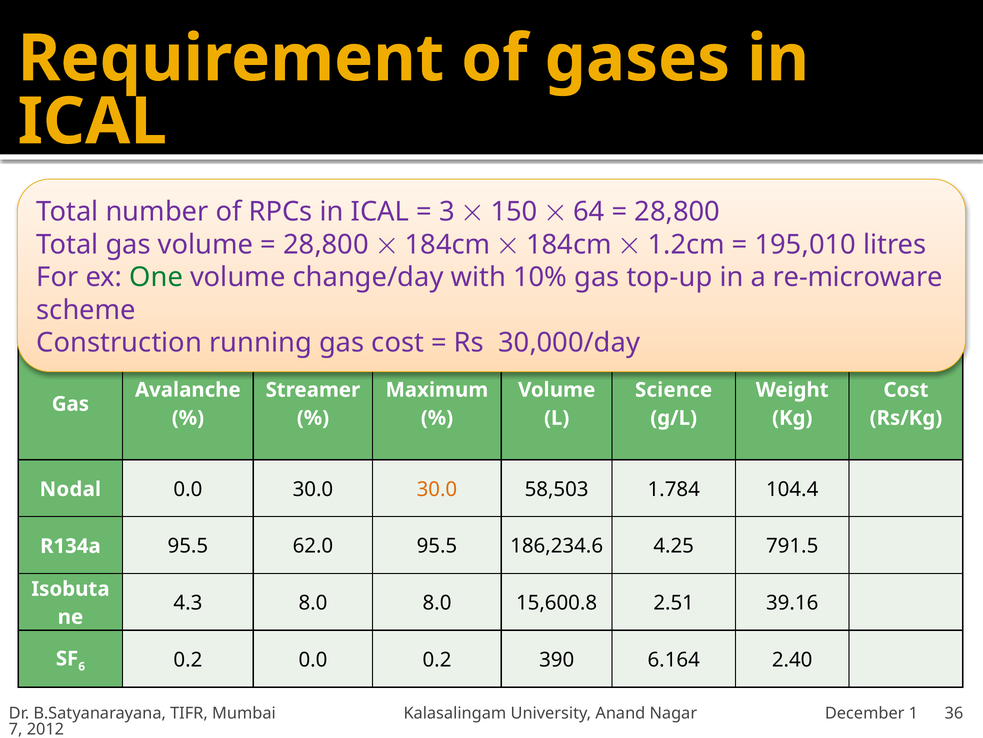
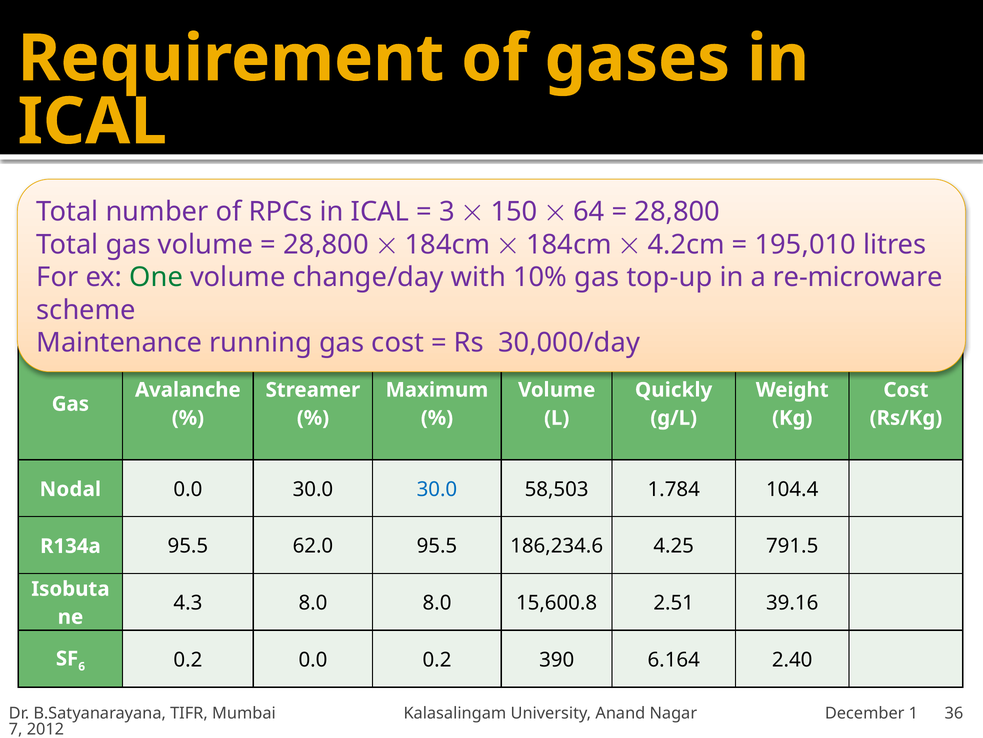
1.2cm: 1.2cm -> 4.2cm (686, 244)
Construction: Construction -> Maintenance (119, 343)
Science: Science -> Quickly (674, 390)
30.0 colour: orange -> blue (437, 489)
